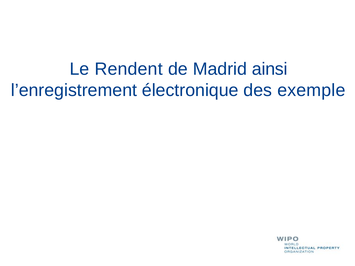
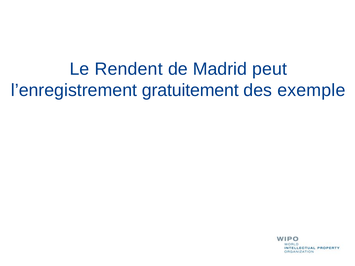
ainsi: ainsi -> peut (270, 69)
électronique: électronique -> gratuitement (190, 90)
